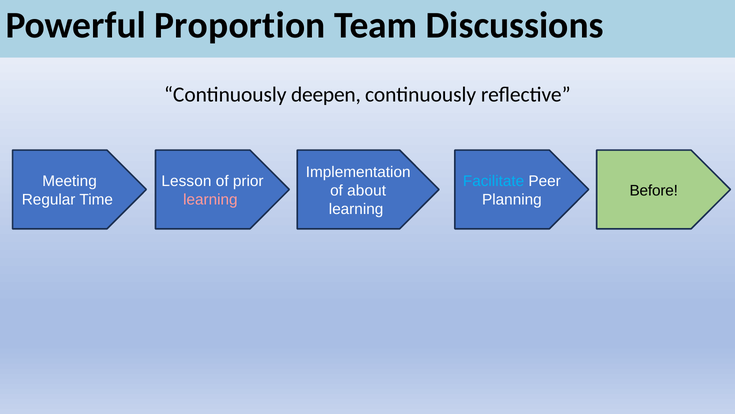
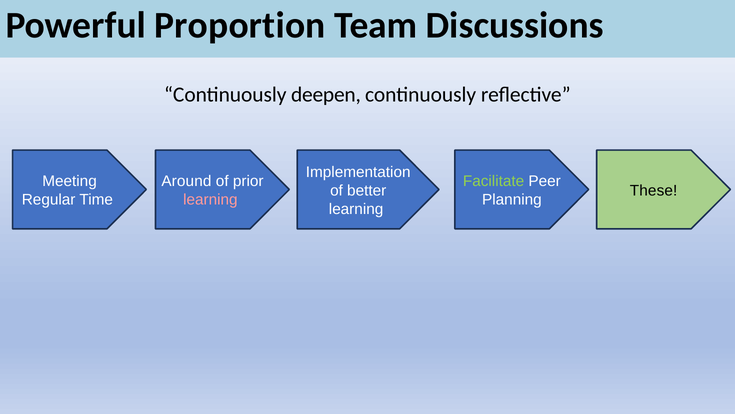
Lesson: Lesson -> Around (186, 181)
Facilitate colour: light blue -> light green (494, 181)
about: about -> better (367, 190)
Before: Before -> These (654, 190)
